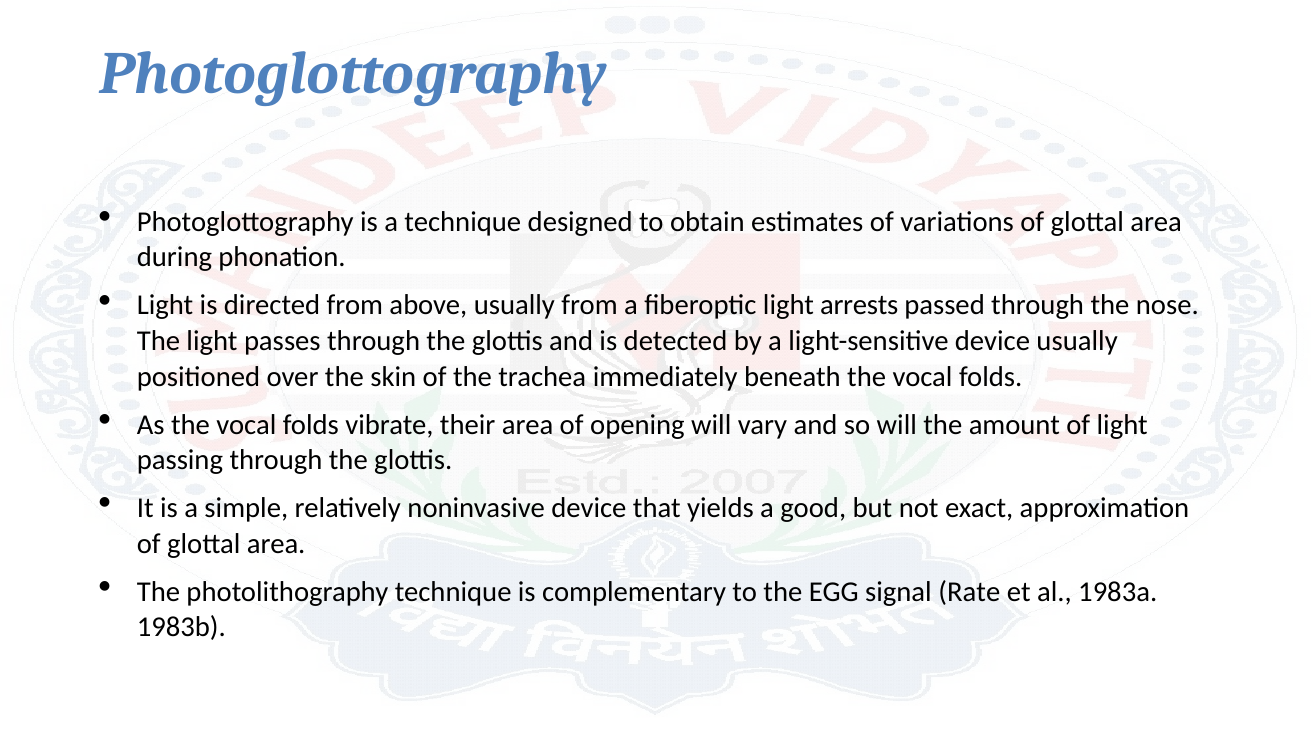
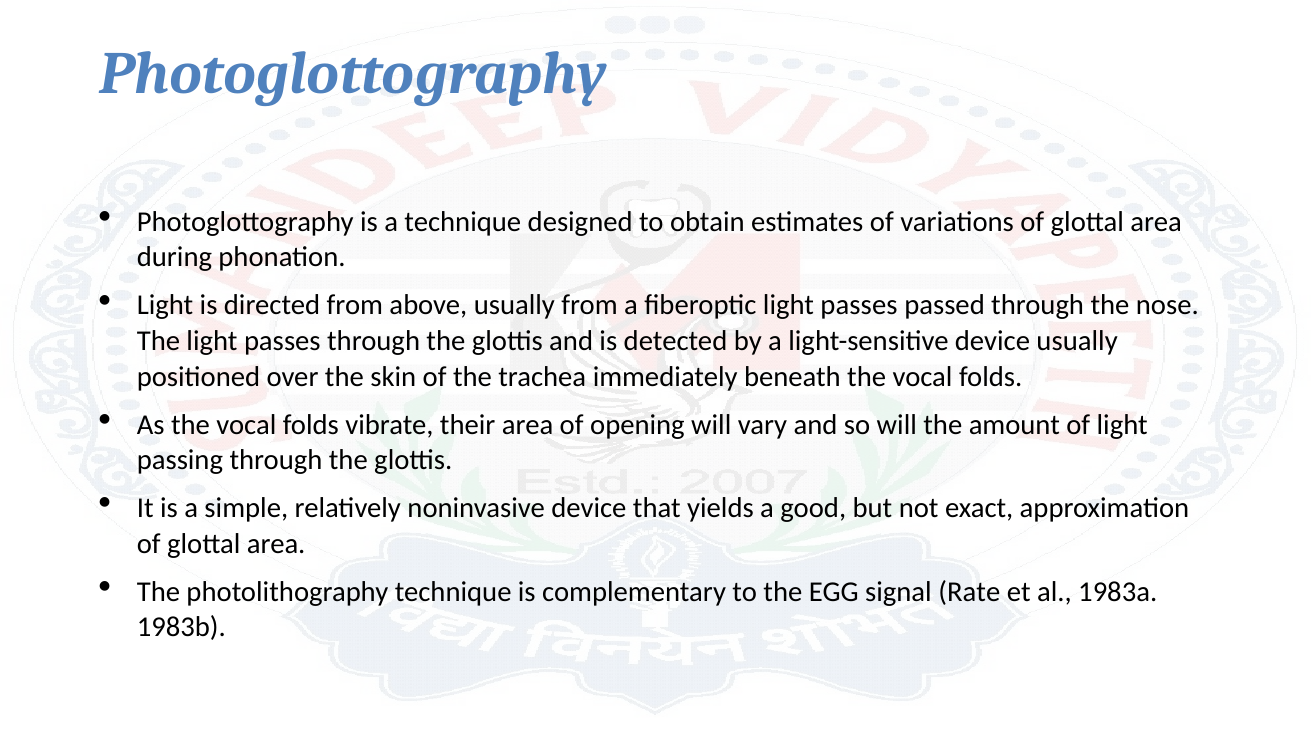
fiberoptic light arrests: arrests -> passes (859, 305)
